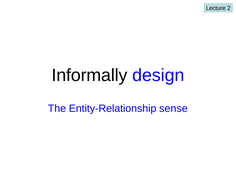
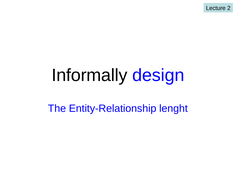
sense: sense -> lenght (174, 109)
